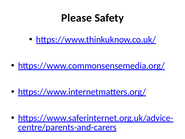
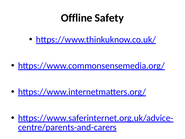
Please: Please -> Offline (77, 18)
